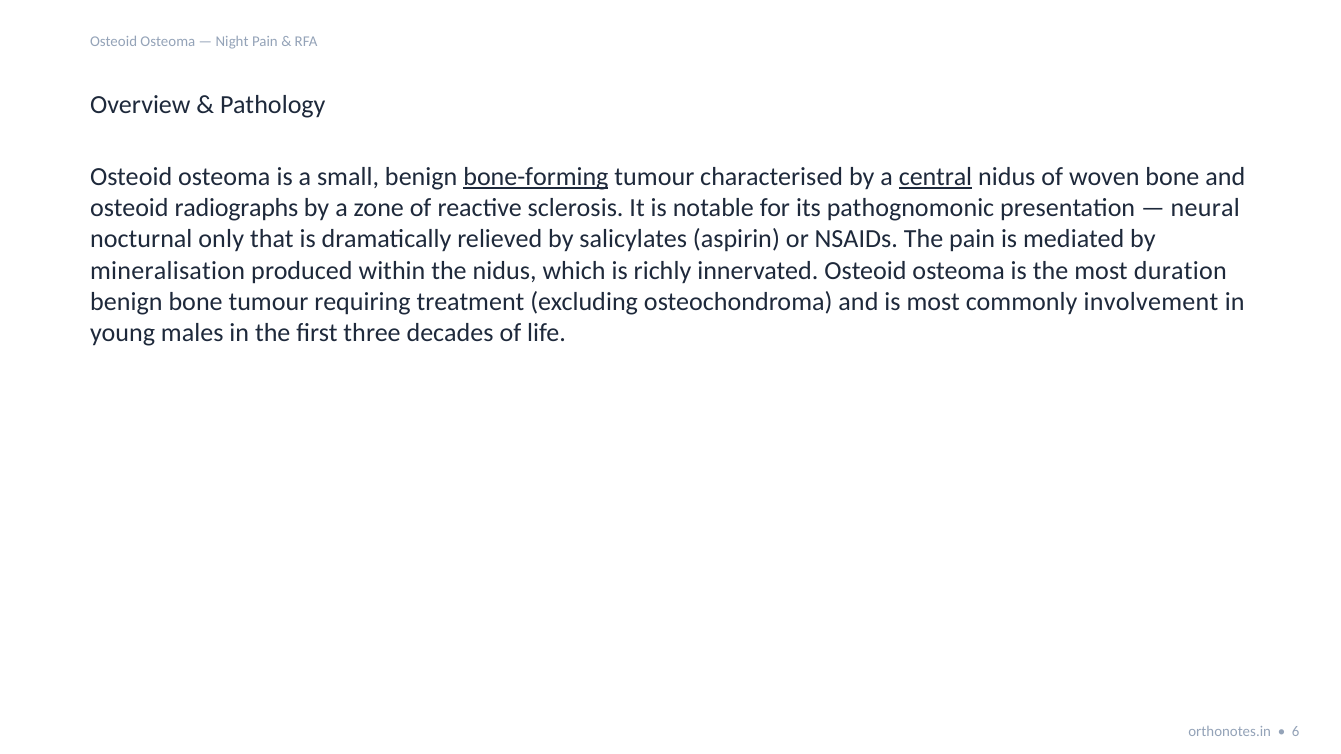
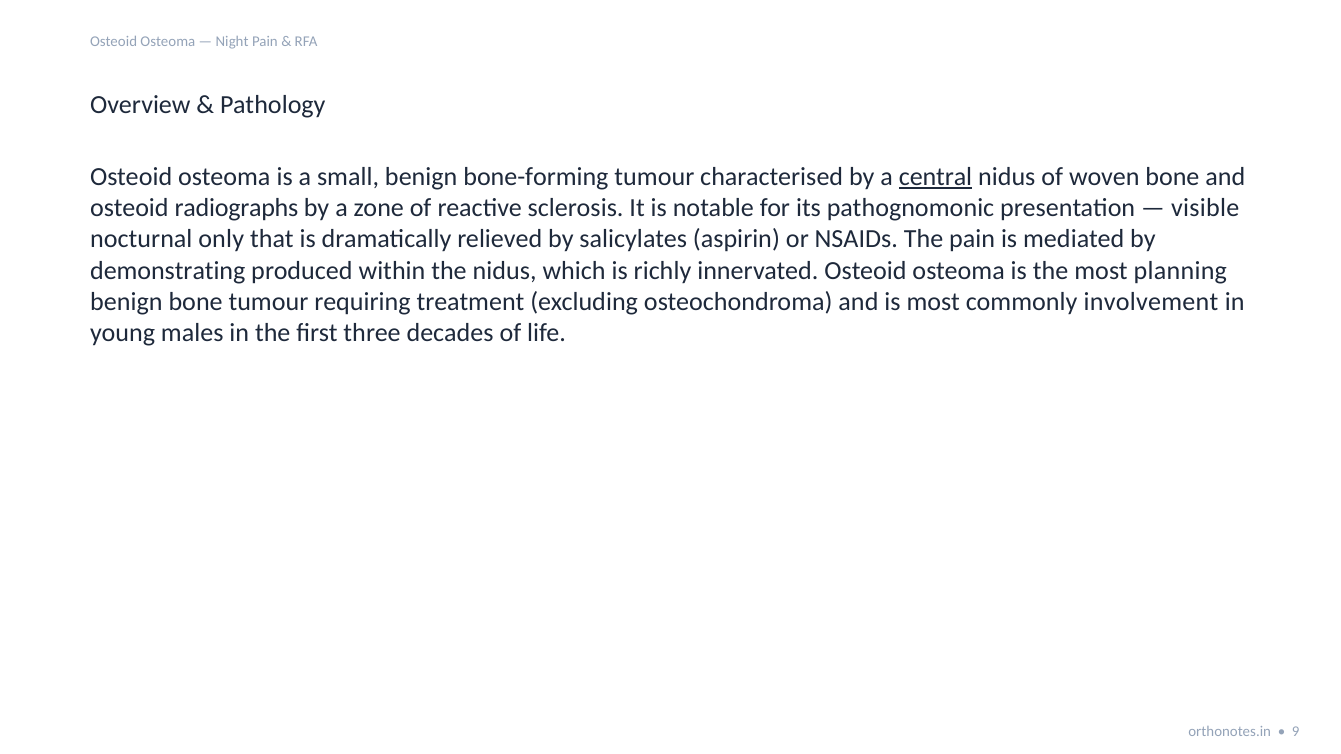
bone-forming underline: present -> none (536, 177)
neural: neural -> visible (1205, 208)
mineralisation: mineralisation -> demonstrating (168, 271)
duration: duration -> planning (1180, 271)
6: 6 -> 9 (1296, 732)
